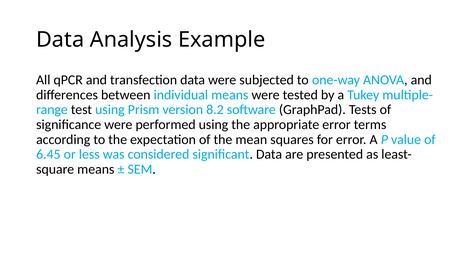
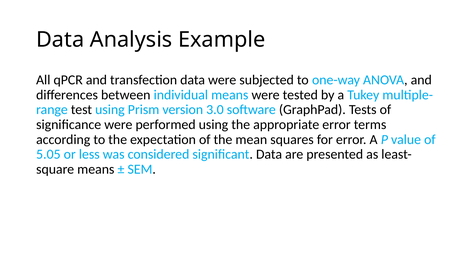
8.2: 8.2 -> 3.0 (215, 110)
6.45: 6.45 -> 5.05 (48, 155)
